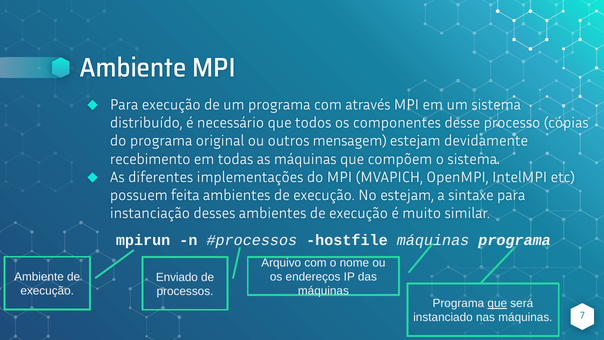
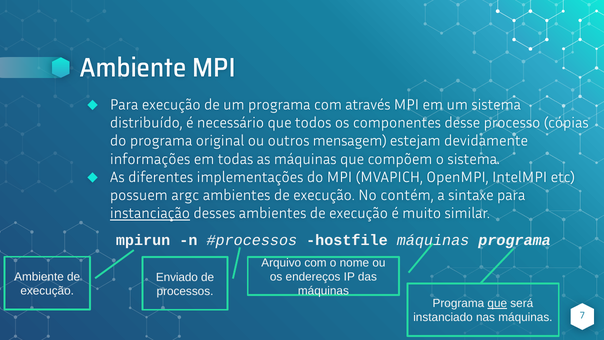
recebimento: recebimento -> informações (150, 159)
feita: feita -> argc (185, 195)
No estejam: estejam -> contém (407, 195)
instanciação underline: none -> present (150, 213)
